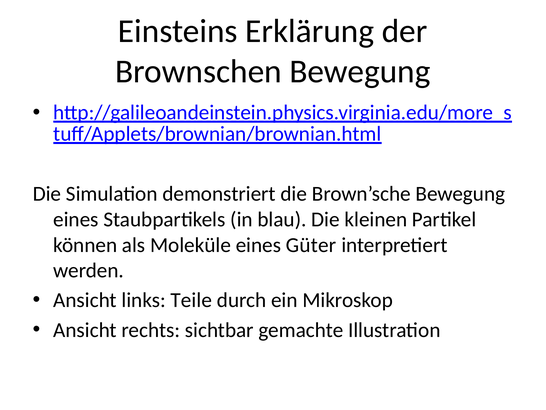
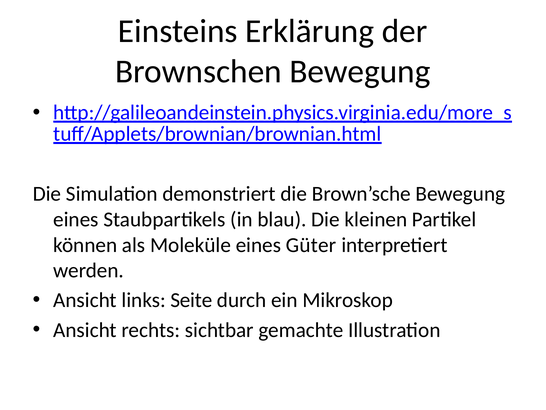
Teile: Teile -> Seite (191, 300)
